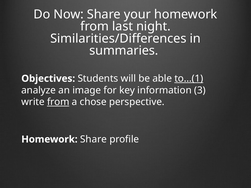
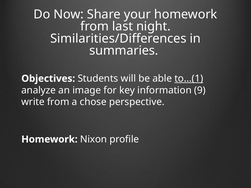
3: 3 -> 9 (200, 90)
from underline: present -> none (58, 102)
Homework Share: Share -> Nixon (94, 139)
